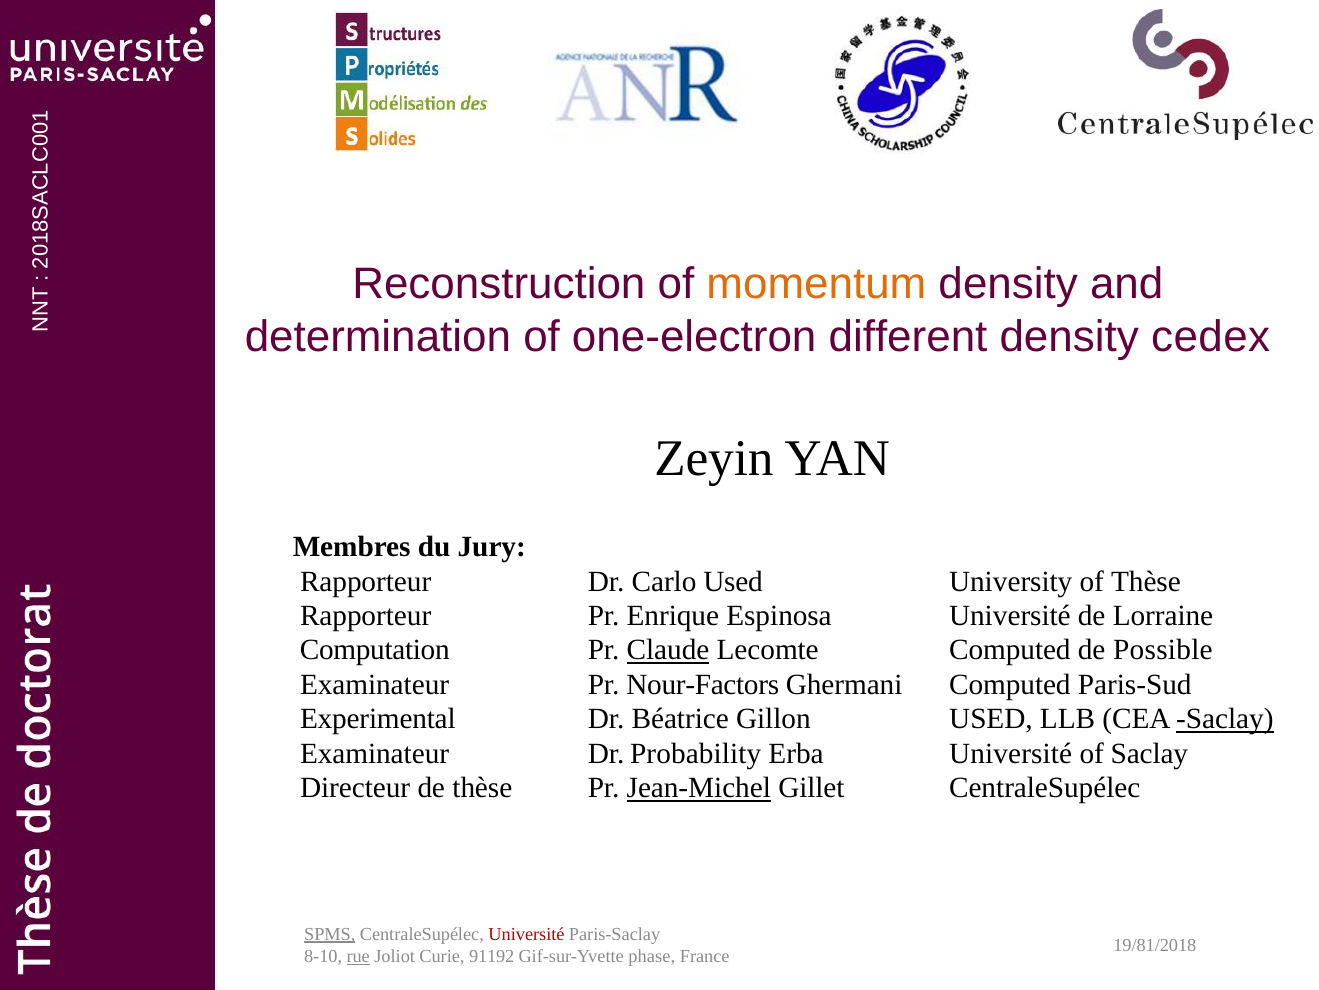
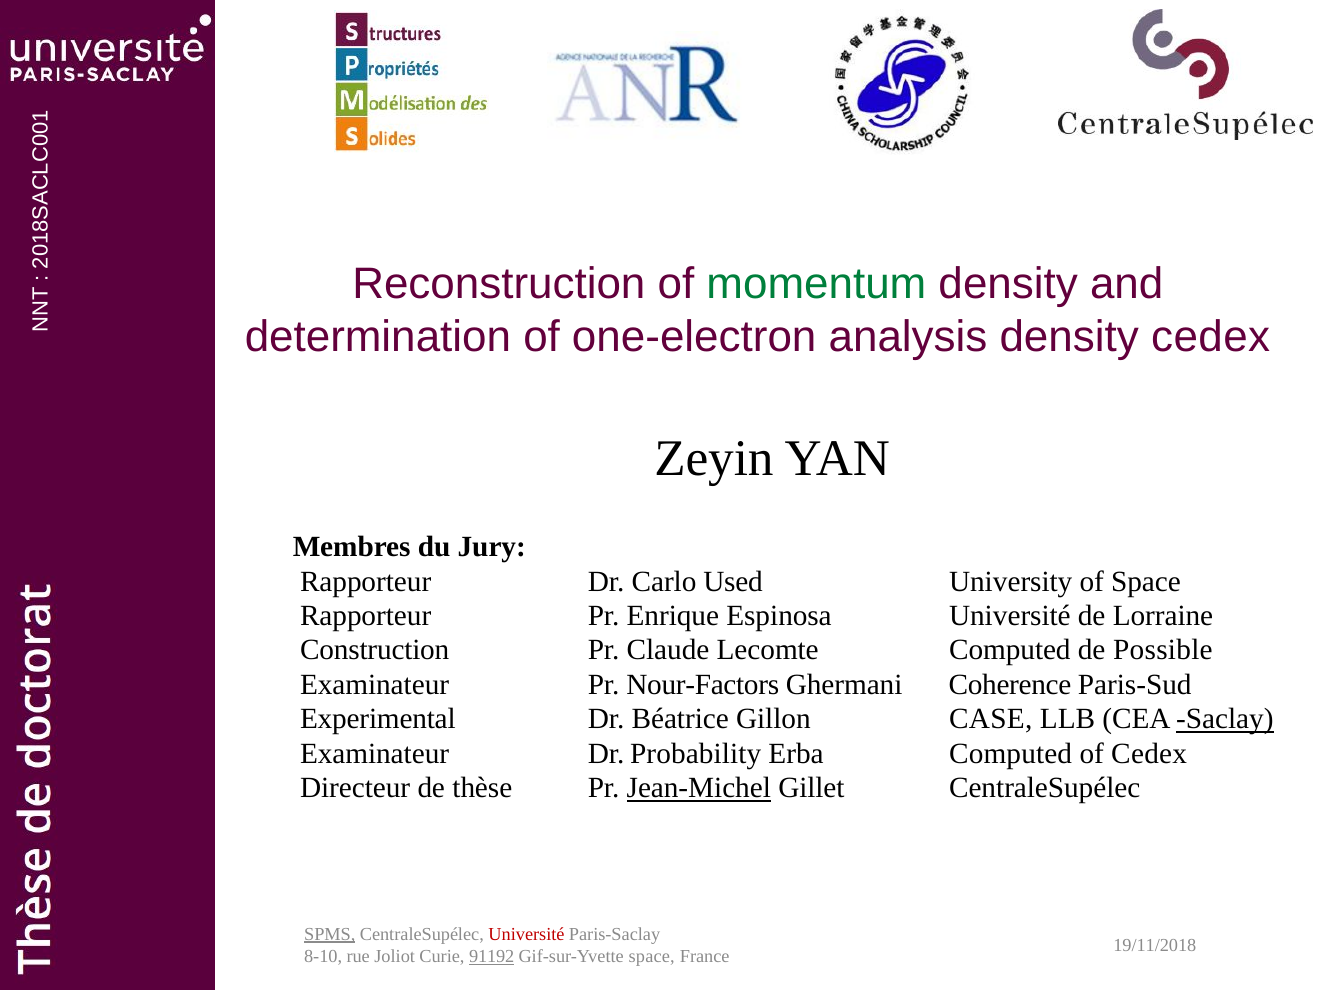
momentum colour: orange -> green (816, 284)
different: different -> analysis (908, 337)
of Thèse: Thèse -> Space (1146, 581)
Computation: Computation -> Construction (375, 650)
Claude underline: present -> none (668, 650)
Ghermani Computed: Computed -> Coherence (1010, 684)
Gillon USED: USED -> CASE (991, 719)
Erba Université: Université -> Computed (1011, 753)
of Saclay: Saclay -> Cedex (1149, 753)
19/81/2018: 19/81/2018 -> 19/11/2018 (1155, 944)
rue underline: present -> none (358, 955)
91192 underline: none -> present (492, 955)
Gif-sur-Yvette phase: phase -> space (652, 955)
